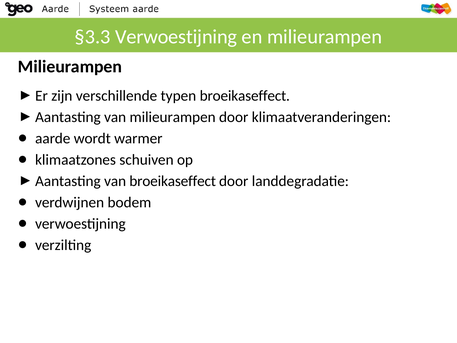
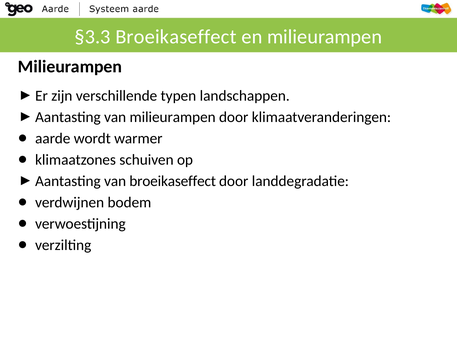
§3.3 Verwoestijning: Verwoestijning -> Broeikaseffect (176, 37)
typen broeikaseffect: broeikaseffect -> landschappen (245, 96)
